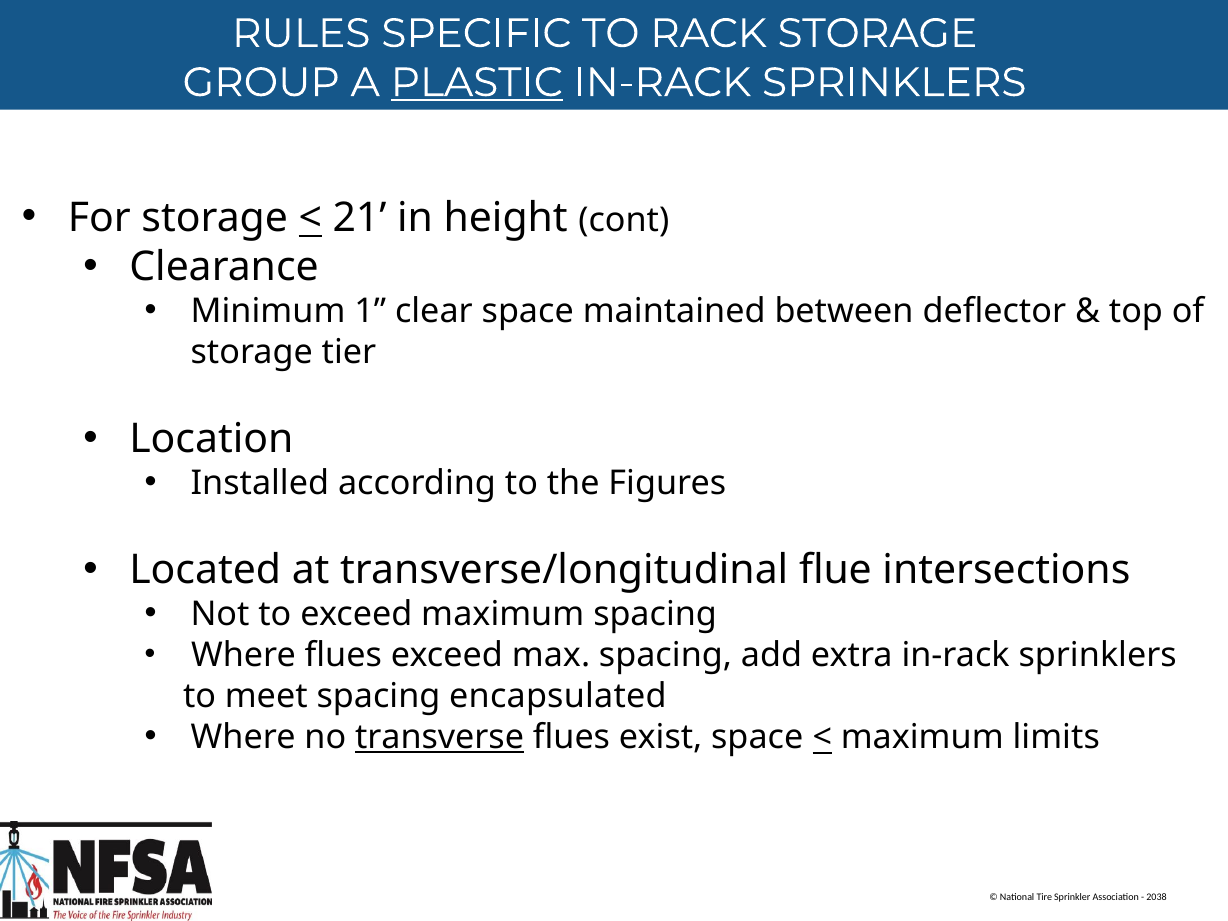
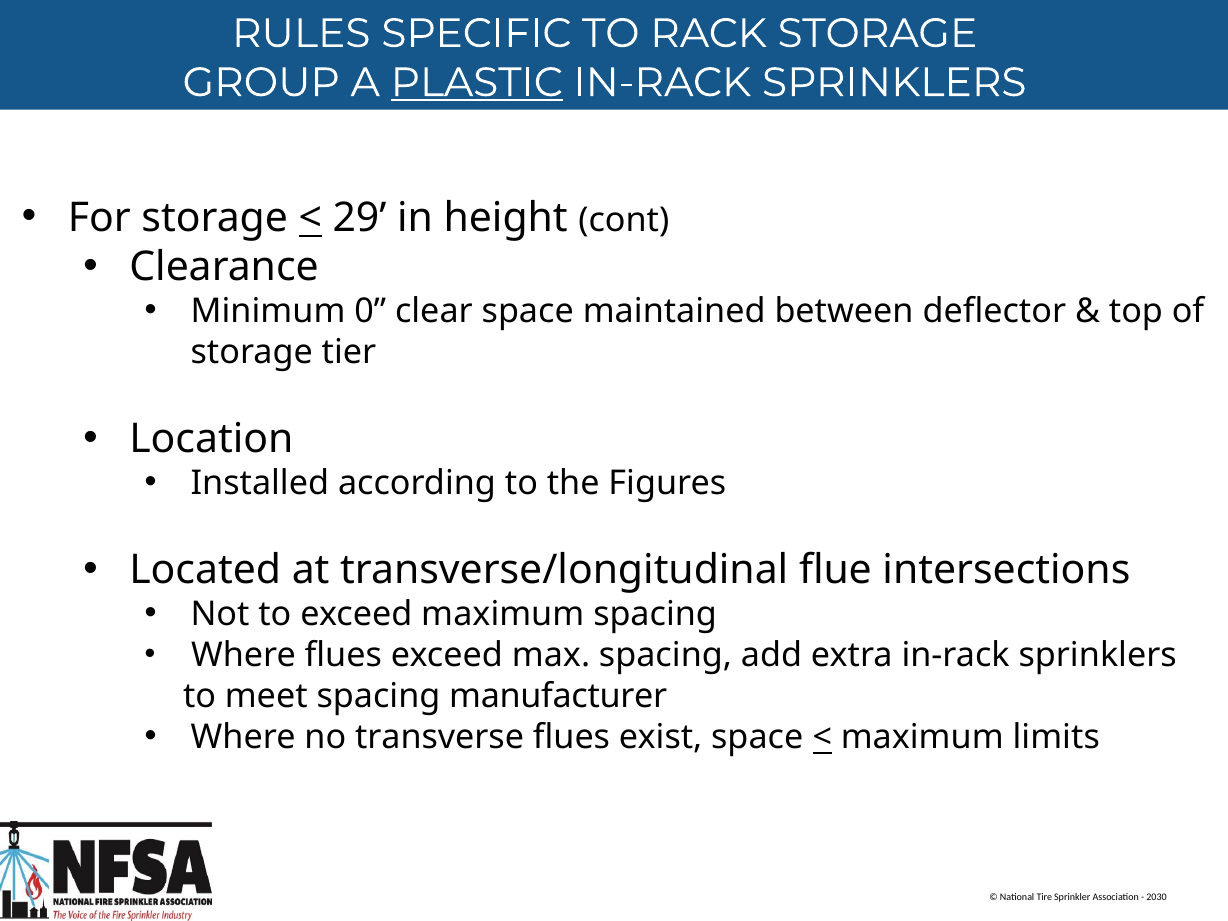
21: 21 -> 29 (360, 218)
1: 1 -> 0 (370, 311)
encapsulated: encapsulated -> manufacturer (558, 696)
transverse underline: present -> none (440, 737)
2038: 2038 -> 2030 (1157, 897)
